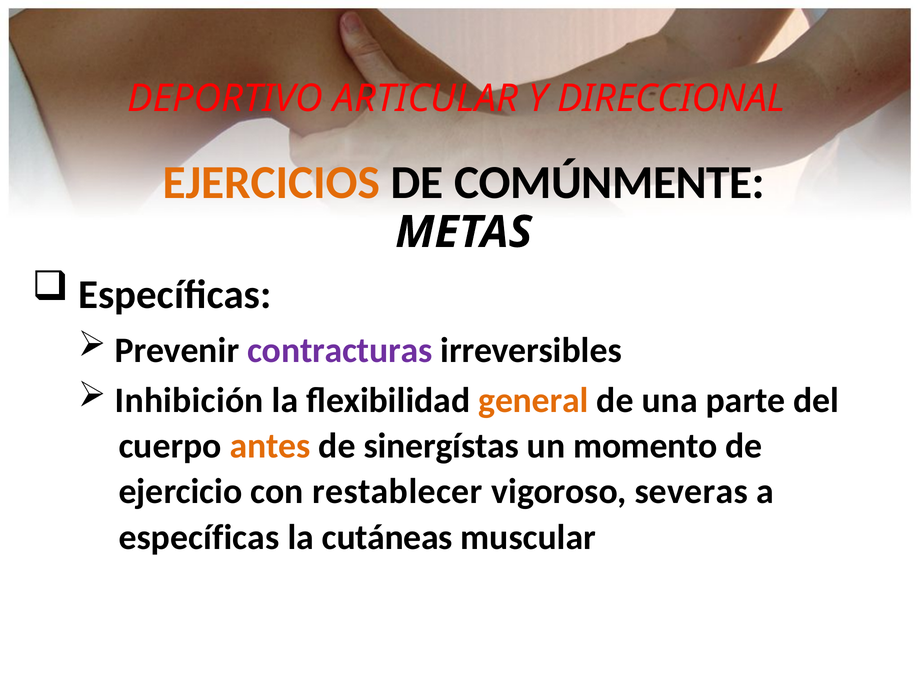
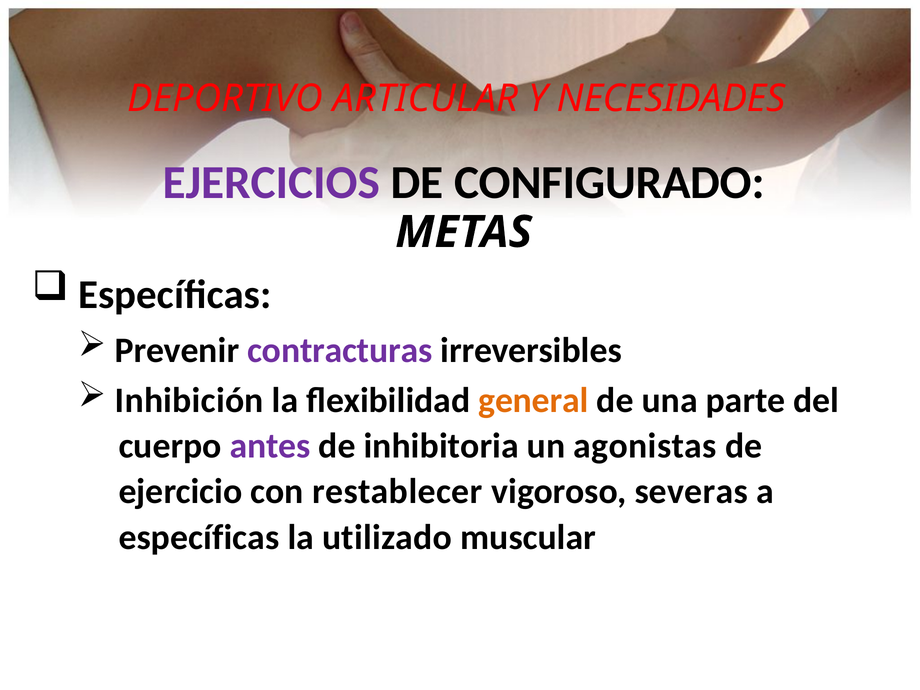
DIRECCIONAL: DIRECCIONAL -> NECESIDADES (671, 98)
EJERCICIOS colour: orange -> purple (271, 183)
COMÚNMENTE: COMÚNMENTE -> CONFIGURADO (609, 183)
antes colour: orange -> purple (270, 446)
sinergístas: sinergístas -> inhibitoria (441, 446)
momento: momento -> agonistas (645, 446)
cutáneas: cutáneas -> utilizado (387, 537)
